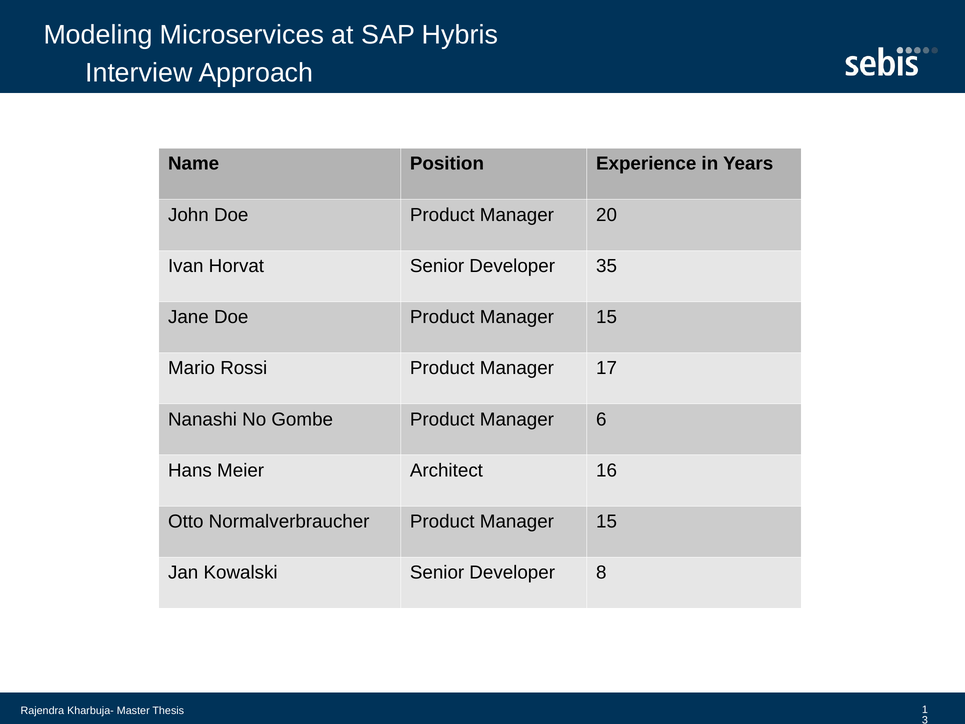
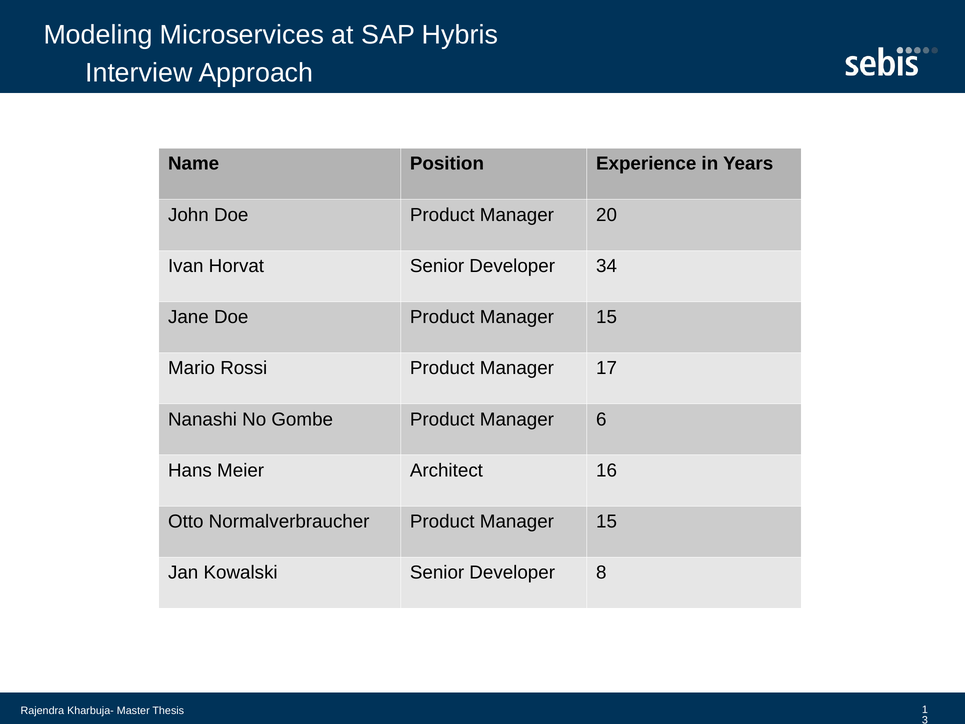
35: 35 -> 34 (607, 266)
